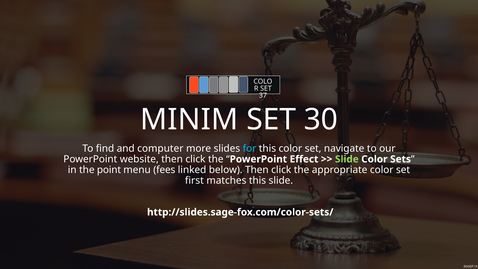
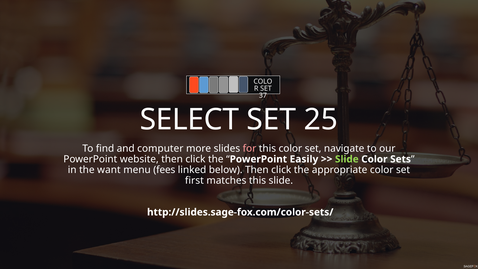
MINIM: MINIM -> SELECT (189, 119)
30: 30 -> 25 (321, 119)
for colour: light blue -> pink (249, 148)
Effect: Effect -> Easily (304, 159)
point: point -> want (109, 170)
